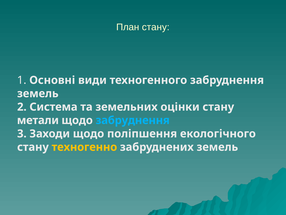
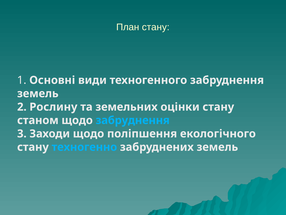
Система: Система -> Рослину (53, 107)
метали: метали -> станом (38, 120)
техногенно colour: yellow -> light blue (84, 147)
